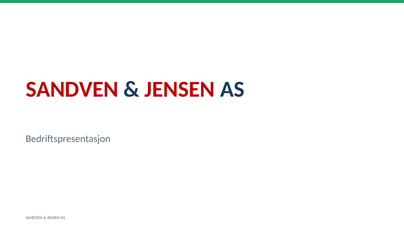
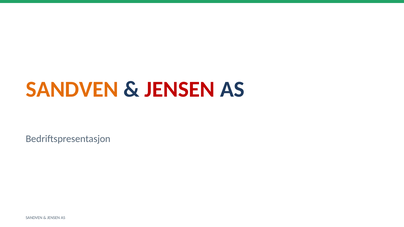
SANDVEN colour: red -> orange (72, 90)
